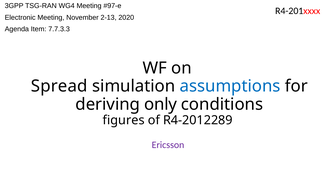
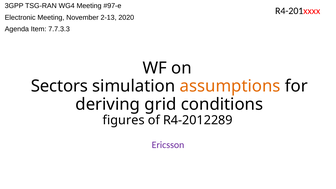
Spread: Spread -> Sectors (59, 86)
assumptions colour: blue -> orange (230, 86)
only: only -> grid (160, 104)
